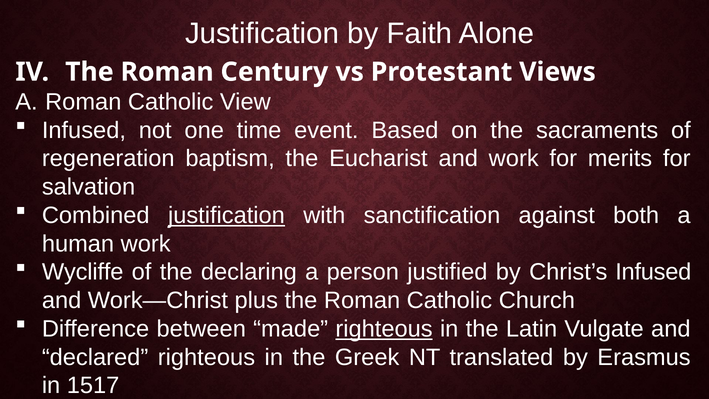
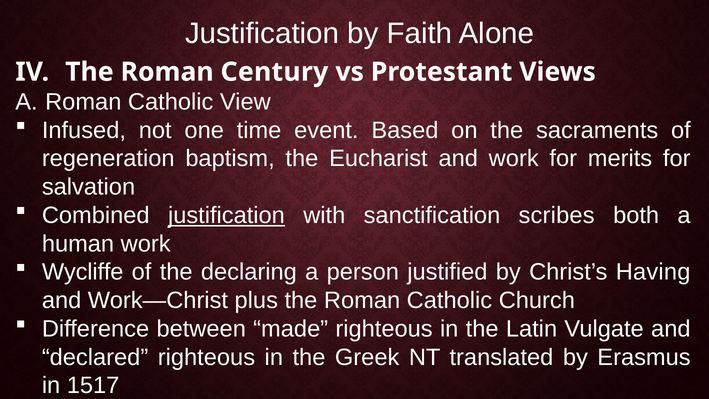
against: against -> scribes (557, 215)
Christ’s Infused: Infused -> Having (653, 272)
righteous underline: present -> none (384, 329)
